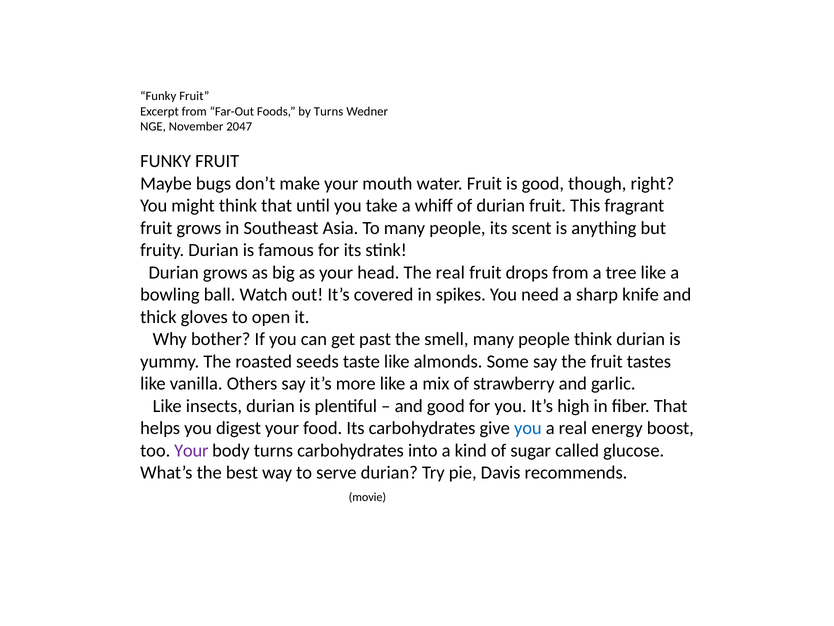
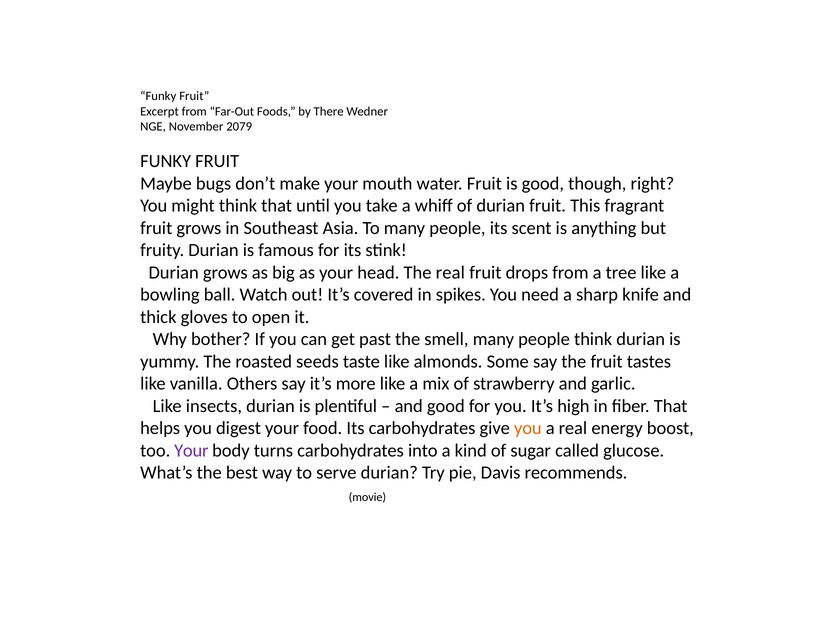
by Turns: Turns -> There (329, 111)
2047: 2047 -> 2079 (239, 127)
you colour: blue -> orange (528, 428)
